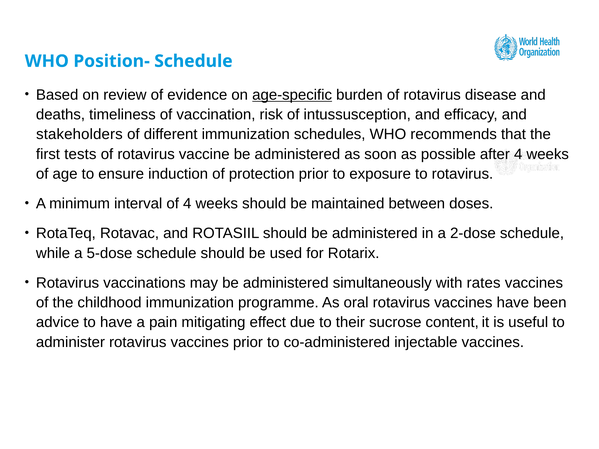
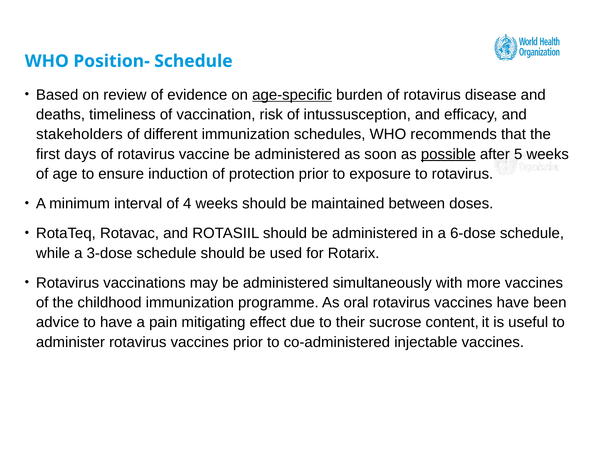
tests: tests -> days (80, 154)
possible underline: none -> present (448, 154)
after 4: 4 -> 5 (518, 154)
2-dose: 2-dose -> 6-dose (473, 234)
5-dose: 5-dose -> 3-dose (110, 253)
rates: rates -> more (484, 283)
